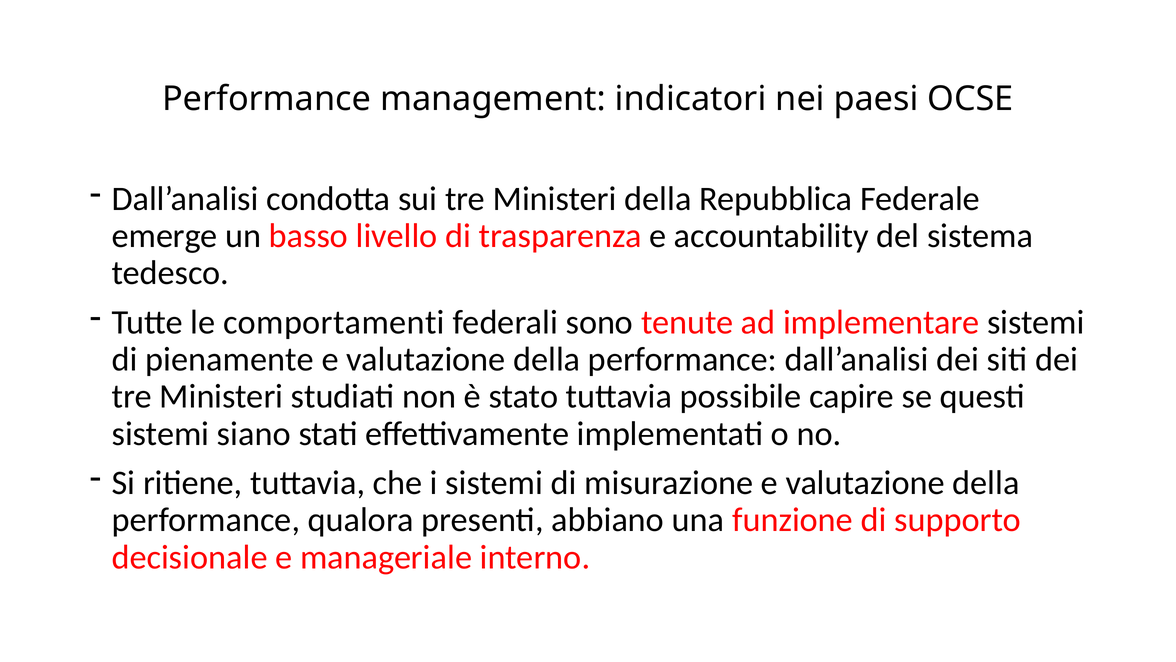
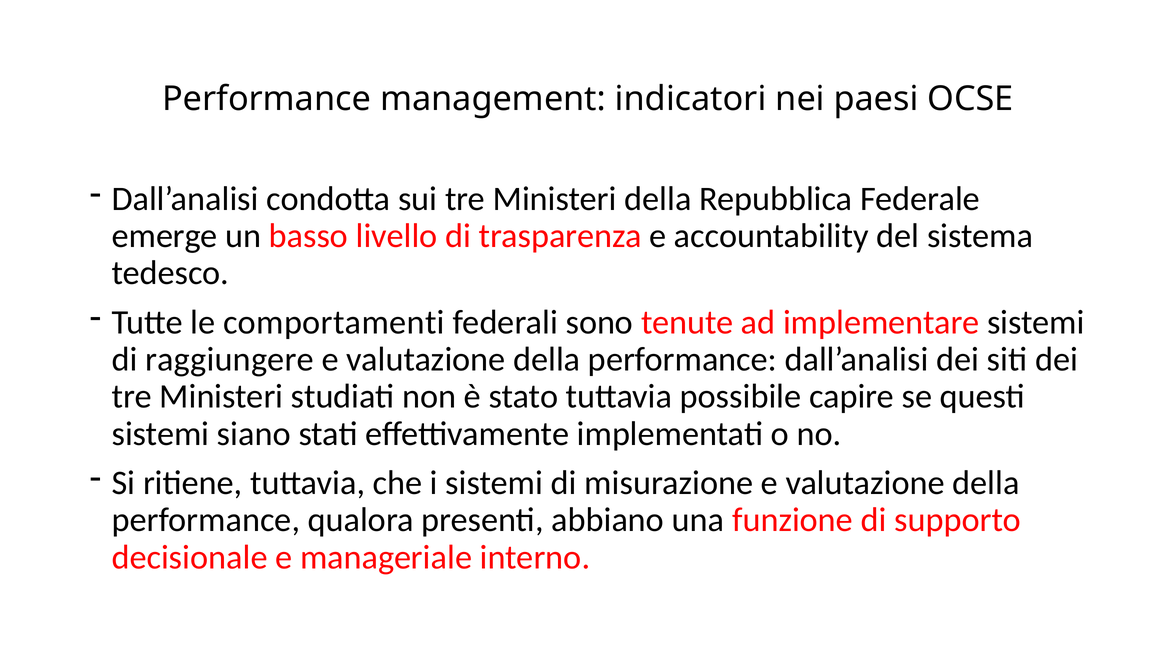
pienamente: pienamente -> raggiungere (229, 359)
